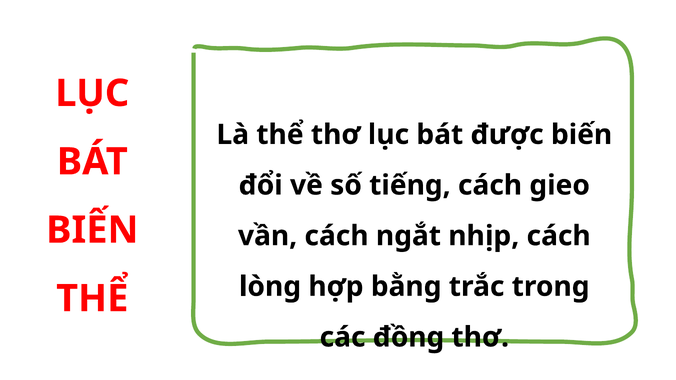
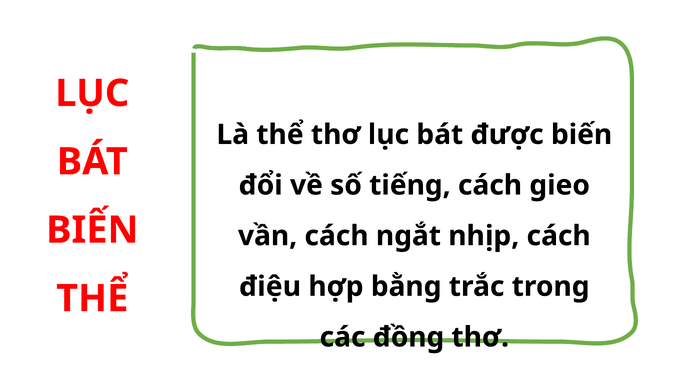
lòng: lòng -> điệu (270, 287)
